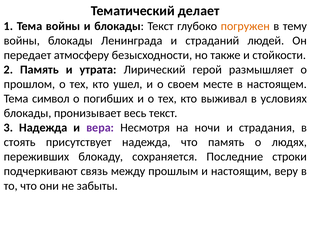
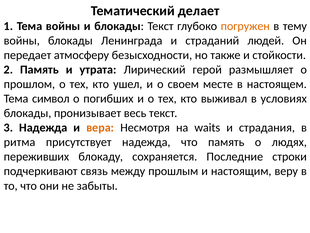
вера colour: purple -> orange (100, 127)
ночи: ночи -> waits (207, 127)
стоять: стоять -> ритма (20, 142)
